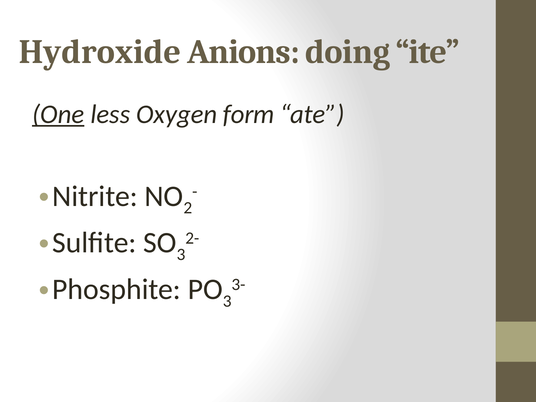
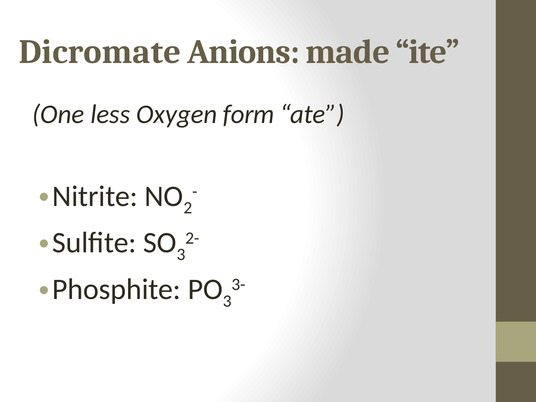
Hydroxide: Hydroxide -> Dicromate (100, 52)
doing: doing -> made (348, 52)
One underline: present -> none (58, 114)
